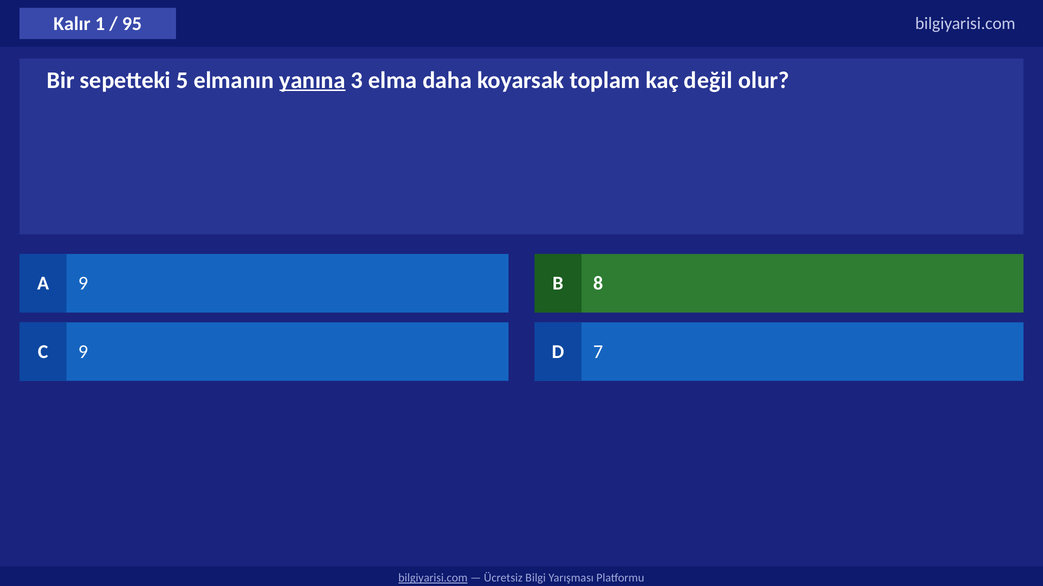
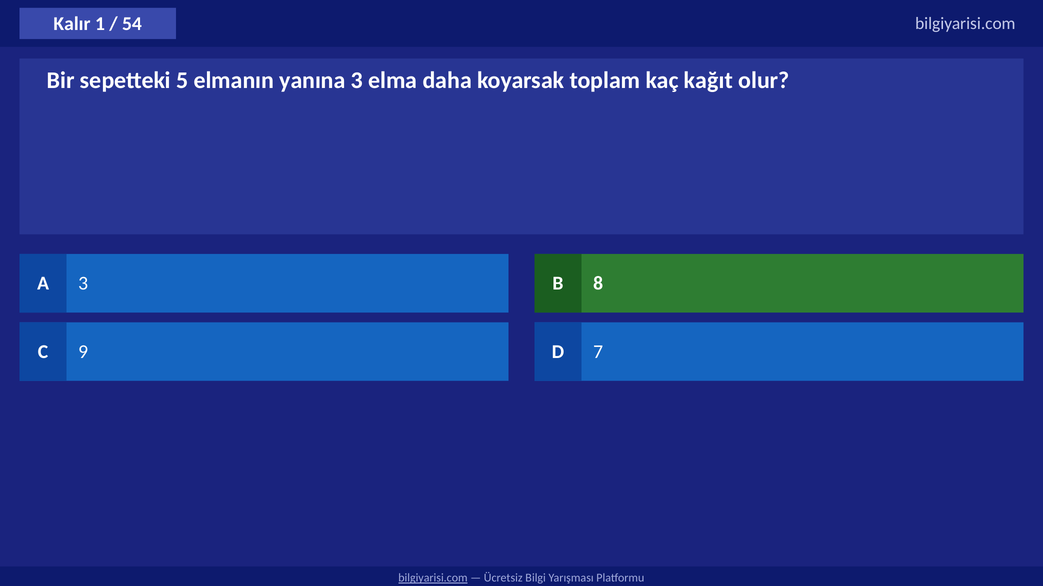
95: 95 -> 54 (132, 24)
yanına underline: present -> none (312, 80)
değil: değil -> kağıt (708, 80)
A 9: 9 -> 3 (83, 284)
